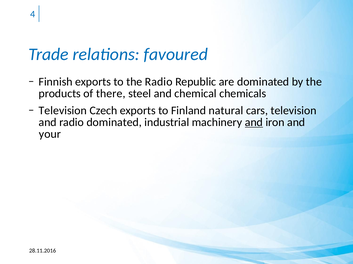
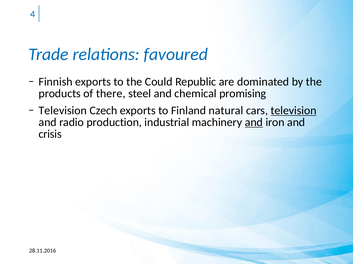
the Radio: Radio -> Could (159, 82)
chemicals: chemicals -> promising (243, 94)
television underline: none -> present (294, 111)
radio dominated: dominated -> production (114, 123)
your: your -> crisis (50, 134)
